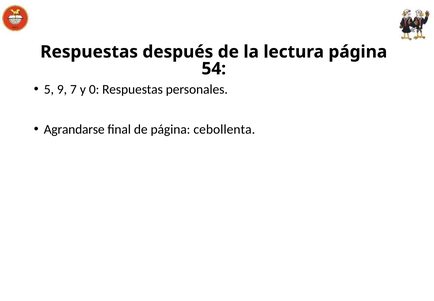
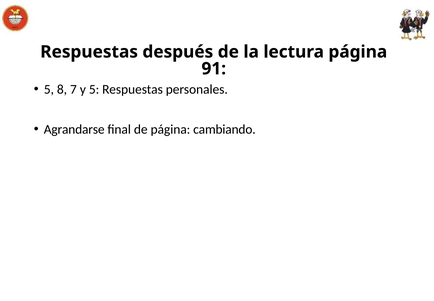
54: 54 -> 91 (214, 69)
9: 9 -> 8 (62, 89)
y 0: 0 -> 5 (94, 89)
cebollenta: cebollenta -> cambiando (224, 129)
